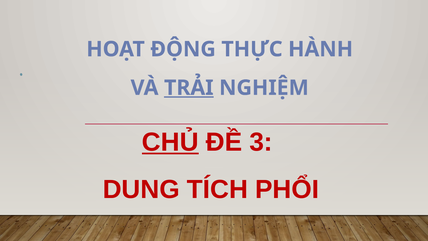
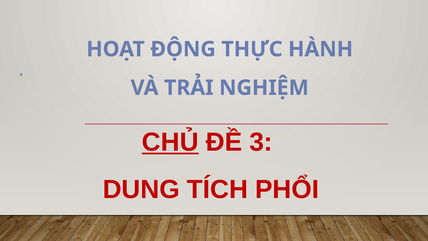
TRẢI underline: present -> none (189, 88)
